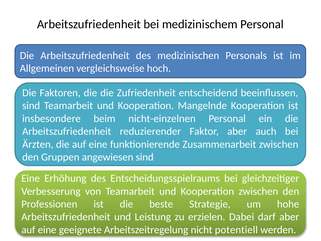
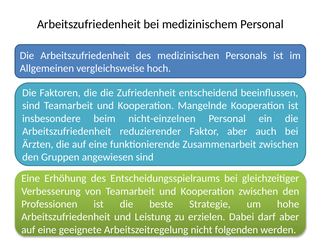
potentiell: potentiell -> folgenden (236, 230)
